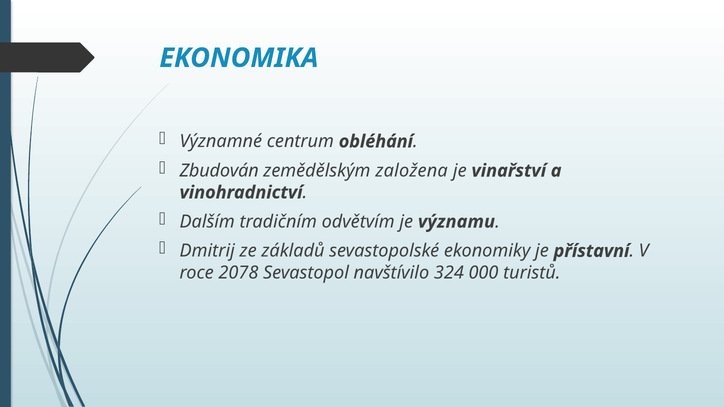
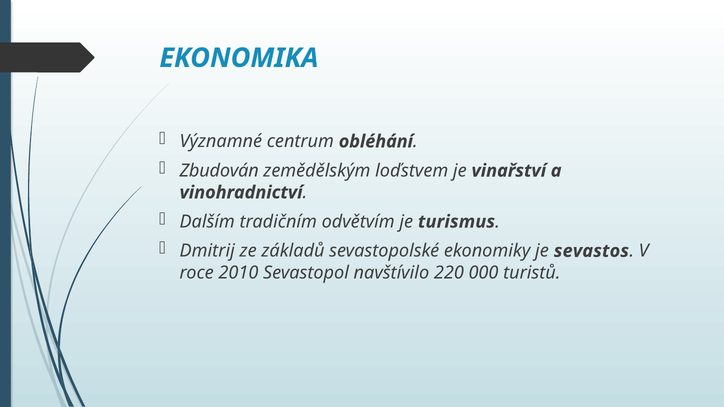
založena: založena -> loďstvem (412, 171)
významu: významu -> turismus (456, 222)
přístavní: přístavní -> sevastos (591, 251)
2078: 2078 -> 2010 (238, 273)
324: 324 -> 220 (449, 273)
